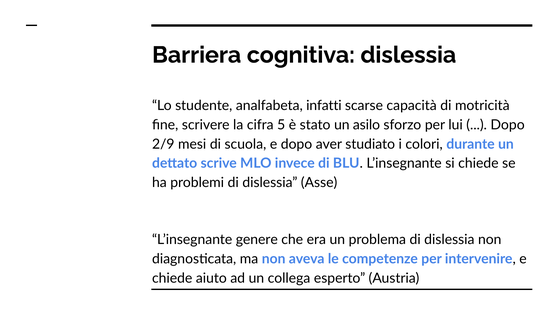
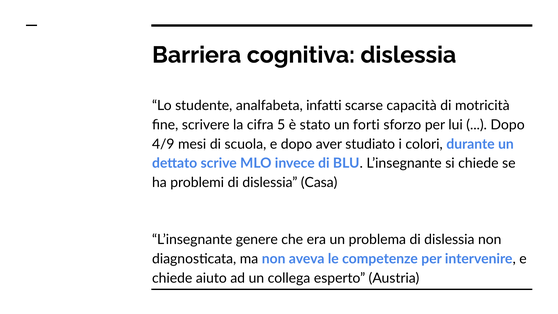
asilo: asilo -> forti (366, 125)
2/9: 2/9 -> 4/9 (163, 144)
Asse: Asse -> Casa (319, 183)
